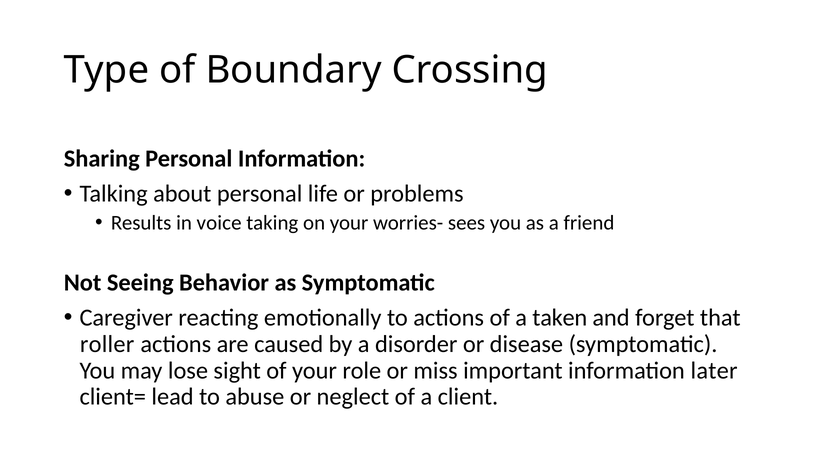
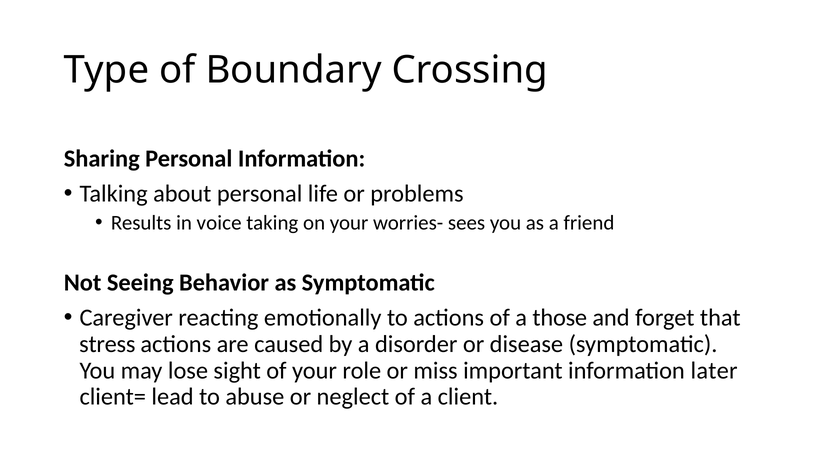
taken: taken -> those (560, 318)
roller: roller -> stress (107, 344)
